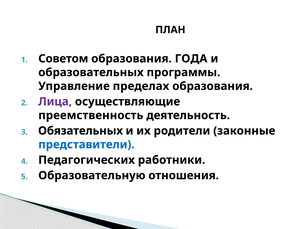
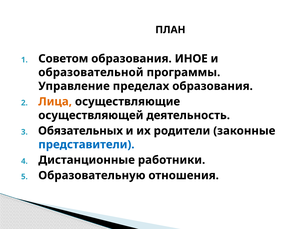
ГОДА: ГОДА -> ИНОЕ (191, 59)
образовательных: образовательных -> образовательной (91, 73)
Лица colour: purple -> orange (55, 102)
преемственность: преемственность -> осуществляющей (91, 116)
Педагогических: Педагогических -> Дистанционные (87, 160)
